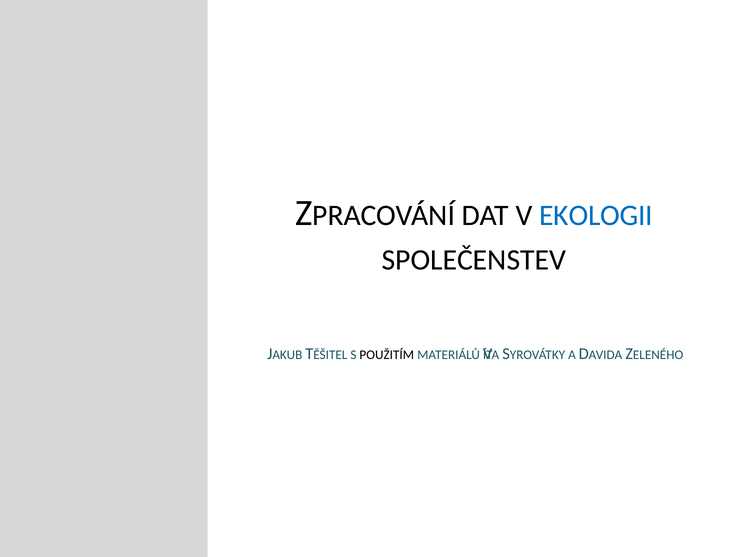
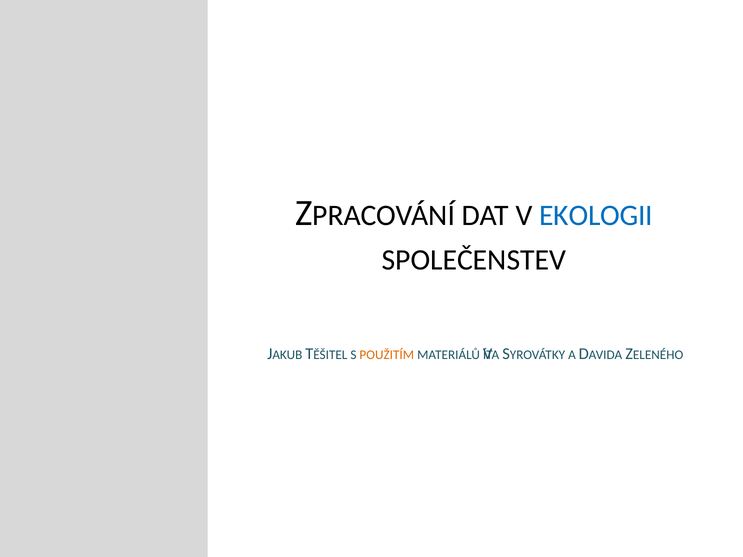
POUŽITÍM colour: black -> orange (387, 355)
